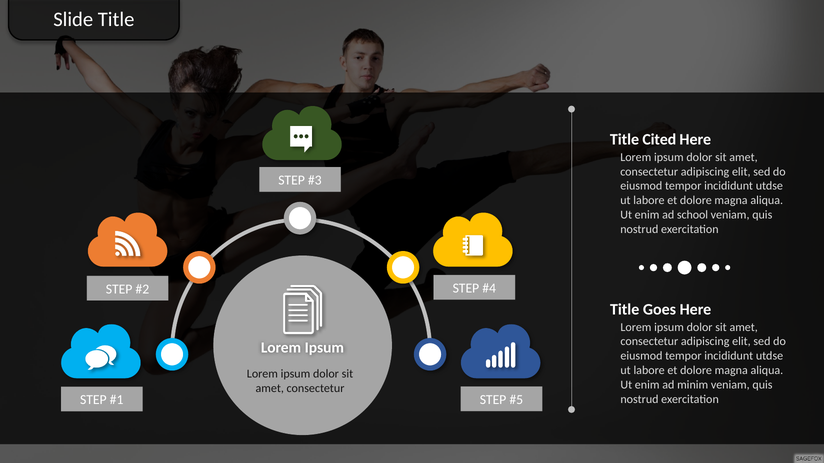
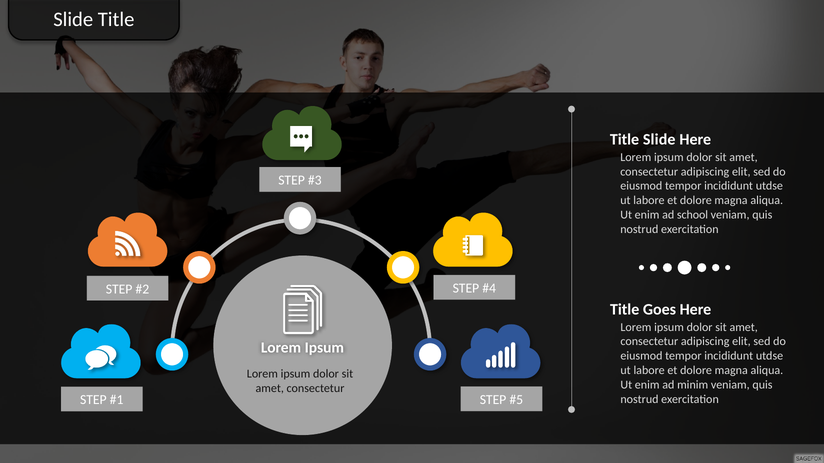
Title Cited: Cited -> Slide (659, 140)
